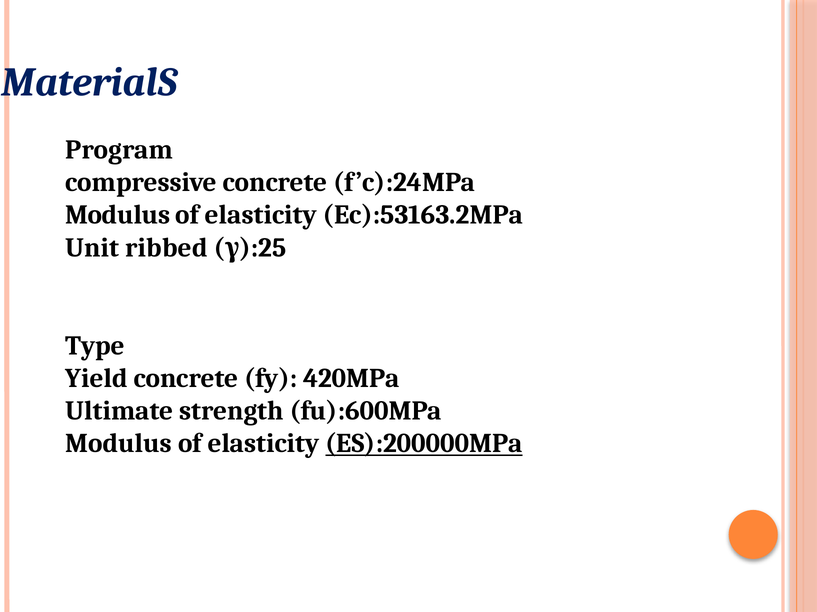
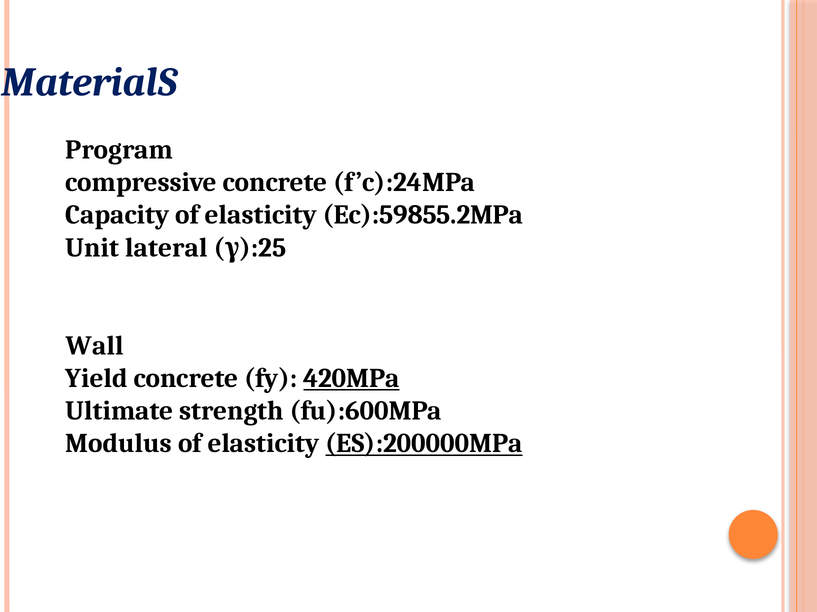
Modulus: Modulus -> Capacity (117, 215)
Ec):53163.2MPa: Ec):53163.2MPa -> Ec):59855.2MPa (423, 215)
ribbed: ribbed -> lateral (166, 248)
Type: Type -> Wall (95, 346)
420MPa underline: none -> present (351, 379)
